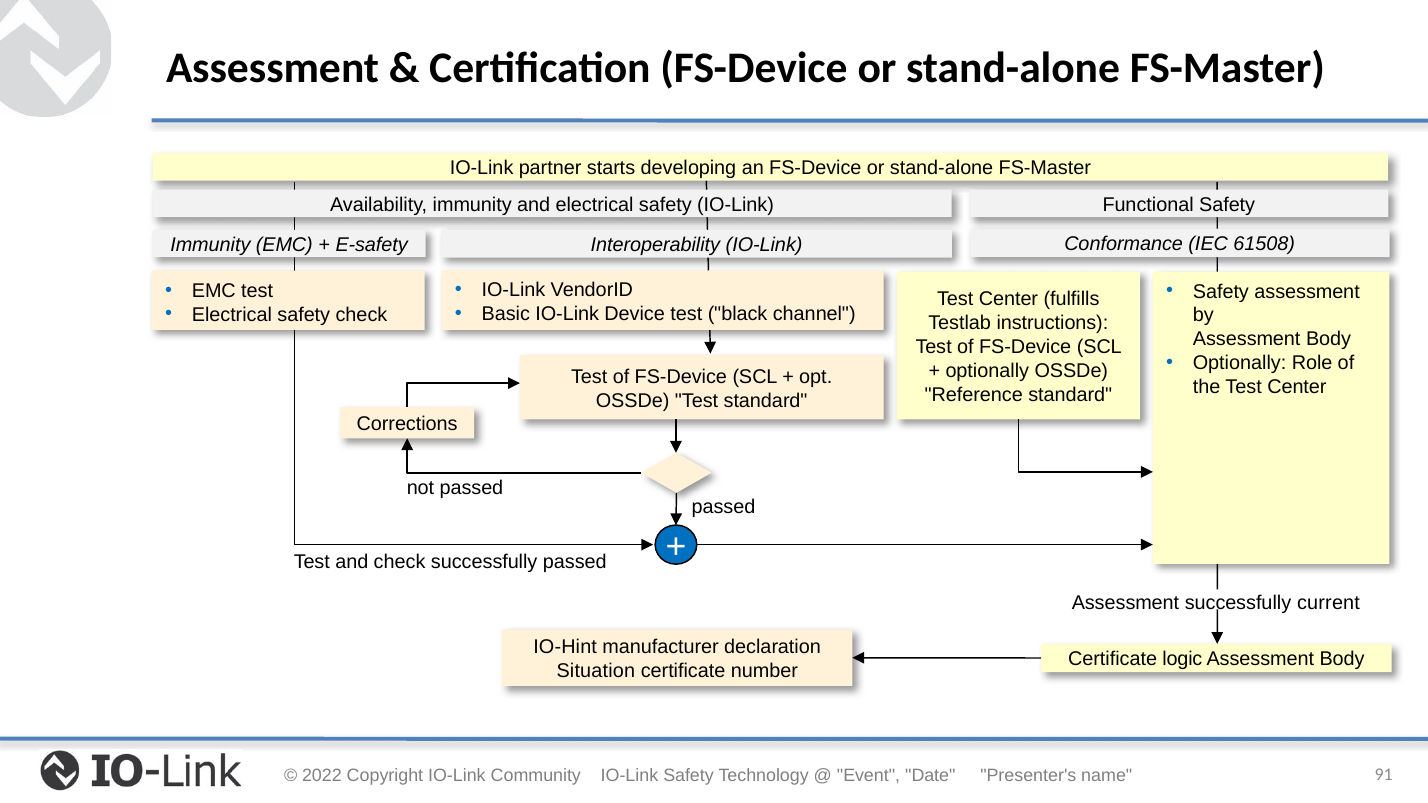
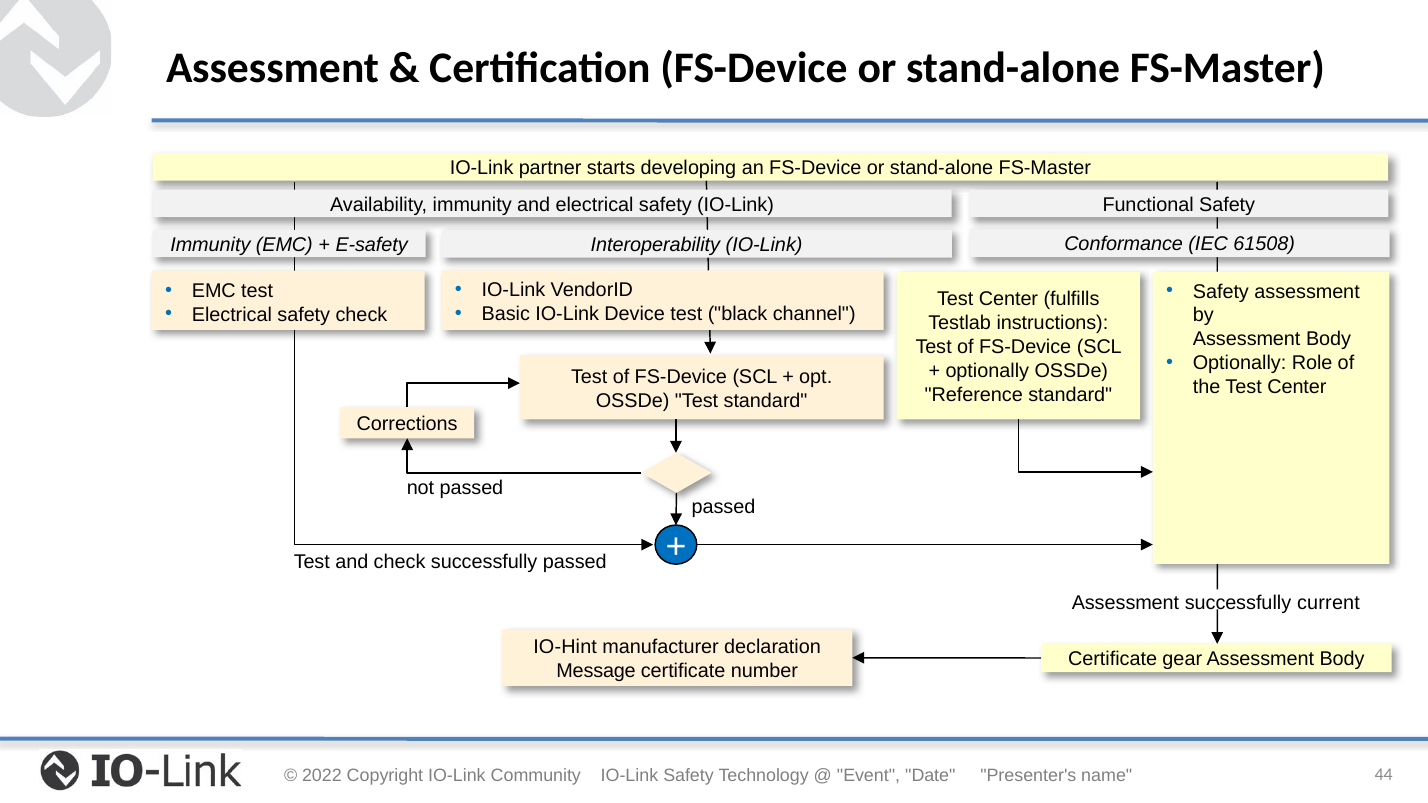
logic: logic -> gear (1182, 660)
Situation: Situation -> Message (596, 671)
91: 91 -> 44 (1384, 775)
